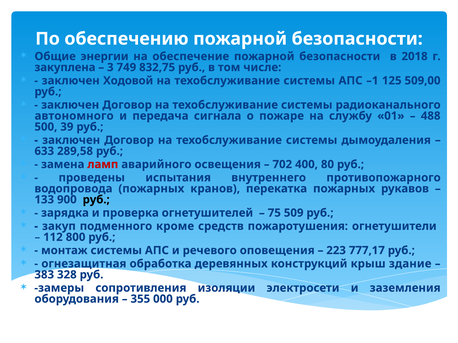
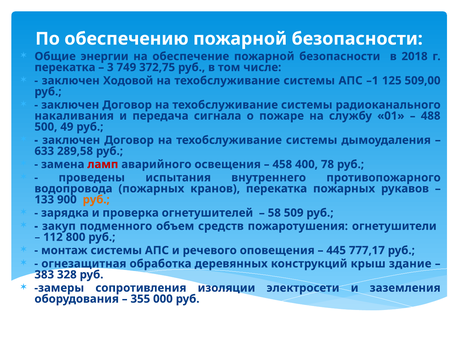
закуплена: закуплена -> перекатка (65, 67)
832,75: 832,75 -> 372,75 (157, 67)
автономного: автономного -> накаливания (74, 116)
39: 39 -> 49 (67, 127)
702: 702 -> 458 (282, 165)
80: 80 -> 78 (327, 165)
руб colour: black -> orange (96, 200)
75: 75 -> 58 (274, 213)
кроме: кроме -> объем (175, 226)
223: 223 -> 445 (336, 251)
